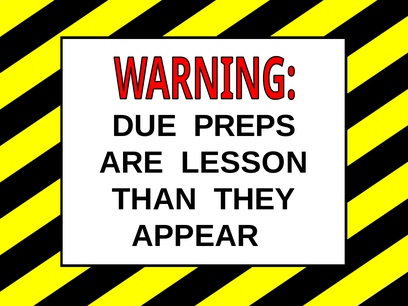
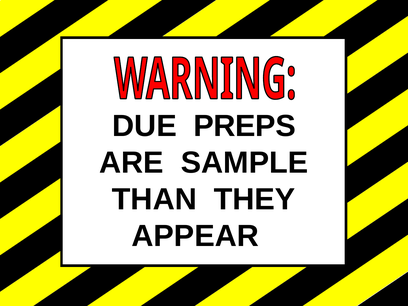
LESSON: LESSON -> SAMPLE (244, 163)
